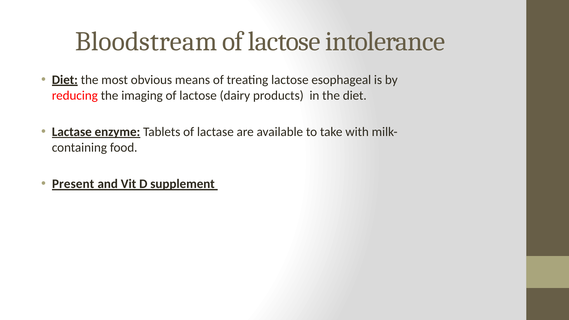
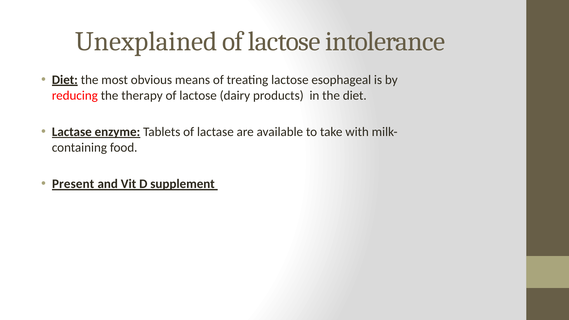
Bloodstream: Bloodstream -> Unexplained (146, 41)
imaging: imaging -> therapy (142, 95)
